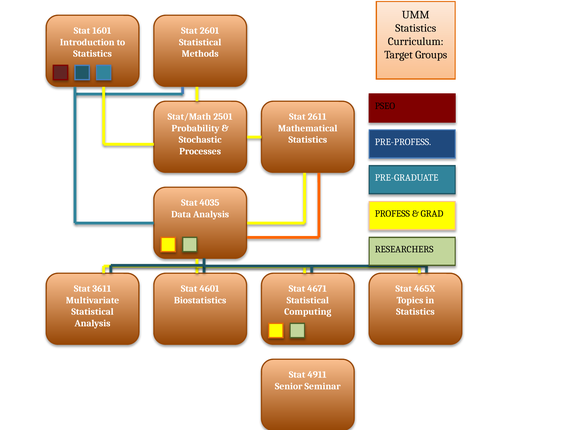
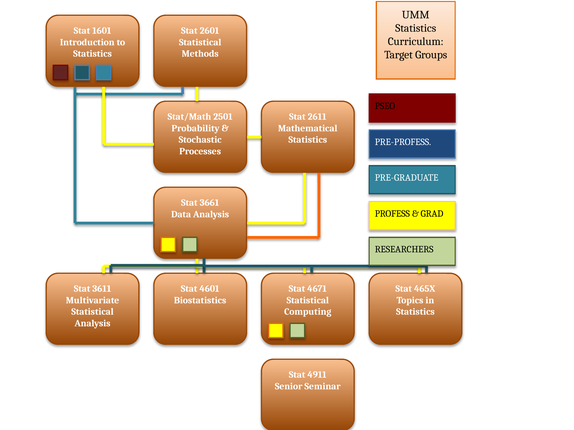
4035: 4035 -> 3661 (209, 203)
